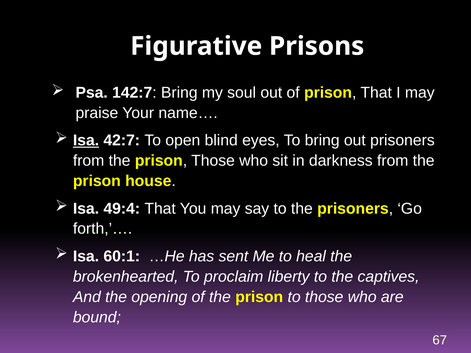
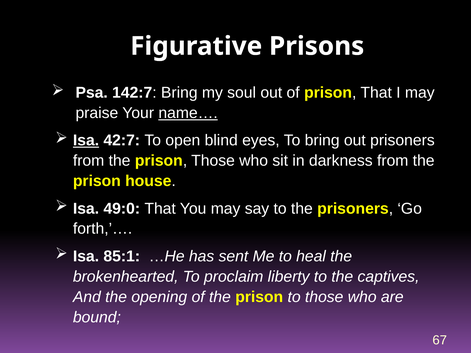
name… underline: none -> present (188, 113)
49:4: 49:4 -> 49:0 (122, 209)
60:1: 60:1 -> 85:1 (122, 256)
